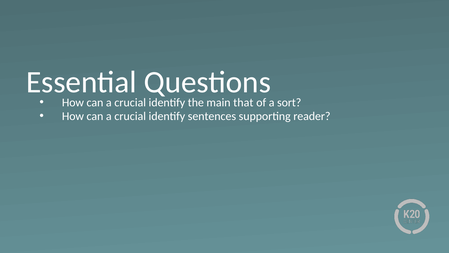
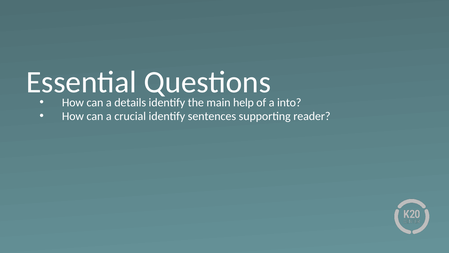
crucial: crucial -> details (130, 102)
that: that -> help (243, 102)
sort: sort -> into (289, 102)
